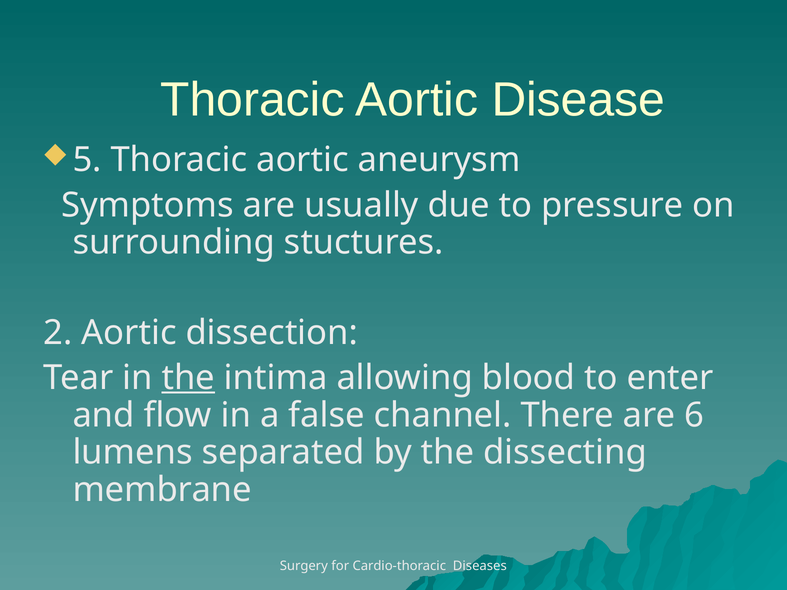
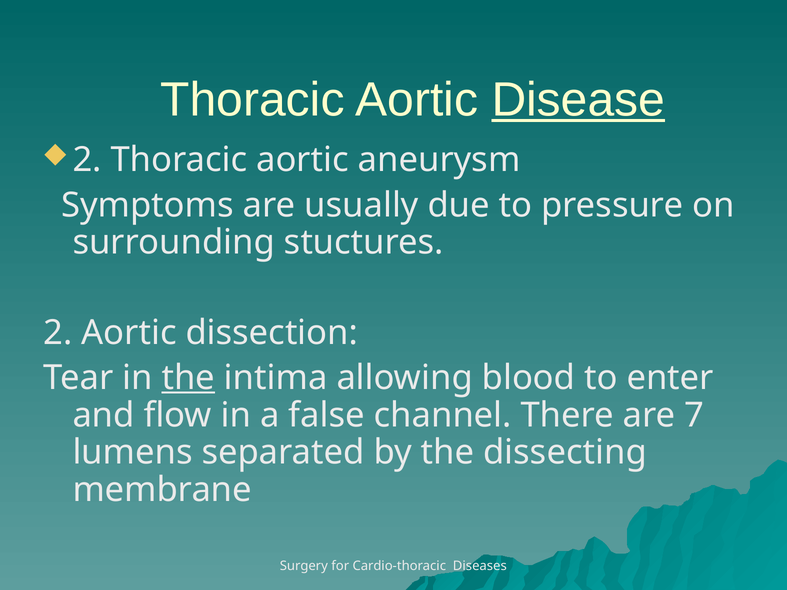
Disease underline: none -> present (578, 100)
5: 5 -> 2 (87, 160)
6: 6 -> 7 (694, 415)
